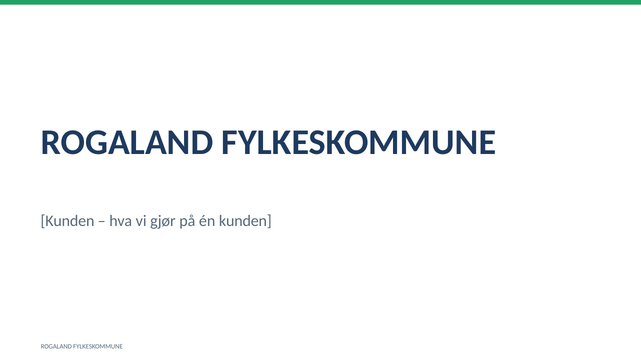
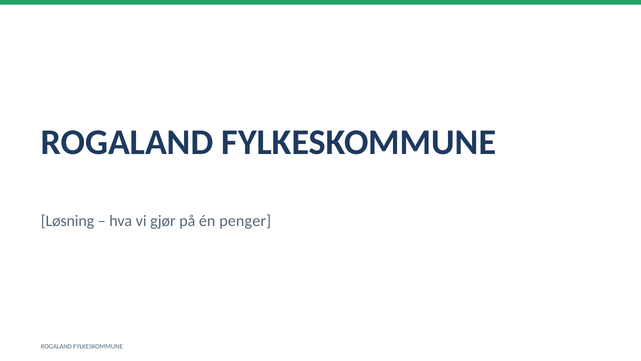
Kunden: Kunden -> Løsning (67, 221)
én kunden: kunden -> penger (245, 221)
